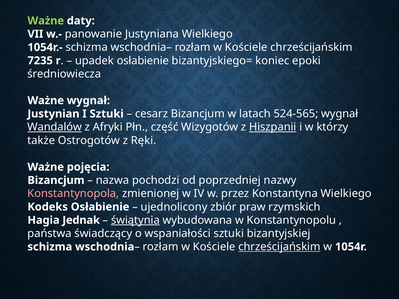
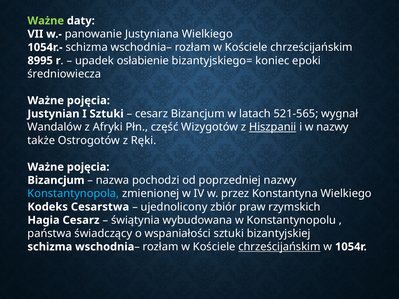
7235: 7235 -> 8995 (40, 61)
wygnał: wygnał -> pojęcia (88, 101)
524-565: 524-565 -> 521-565 (296, 114)
Wandalów underline: present -> none (55, 127)
w którzy: którzy -> nazwy (333, 127)
Konstantynopola colour: pink -> light blue (73, 194)
Kodeks Osłabienie: Osłabienie -> Cesarstwa (100, 207)
Hagia Jednak: Jednak -> Cesarz (81, 220)
świątynia underline: present -> none (135, 220)
